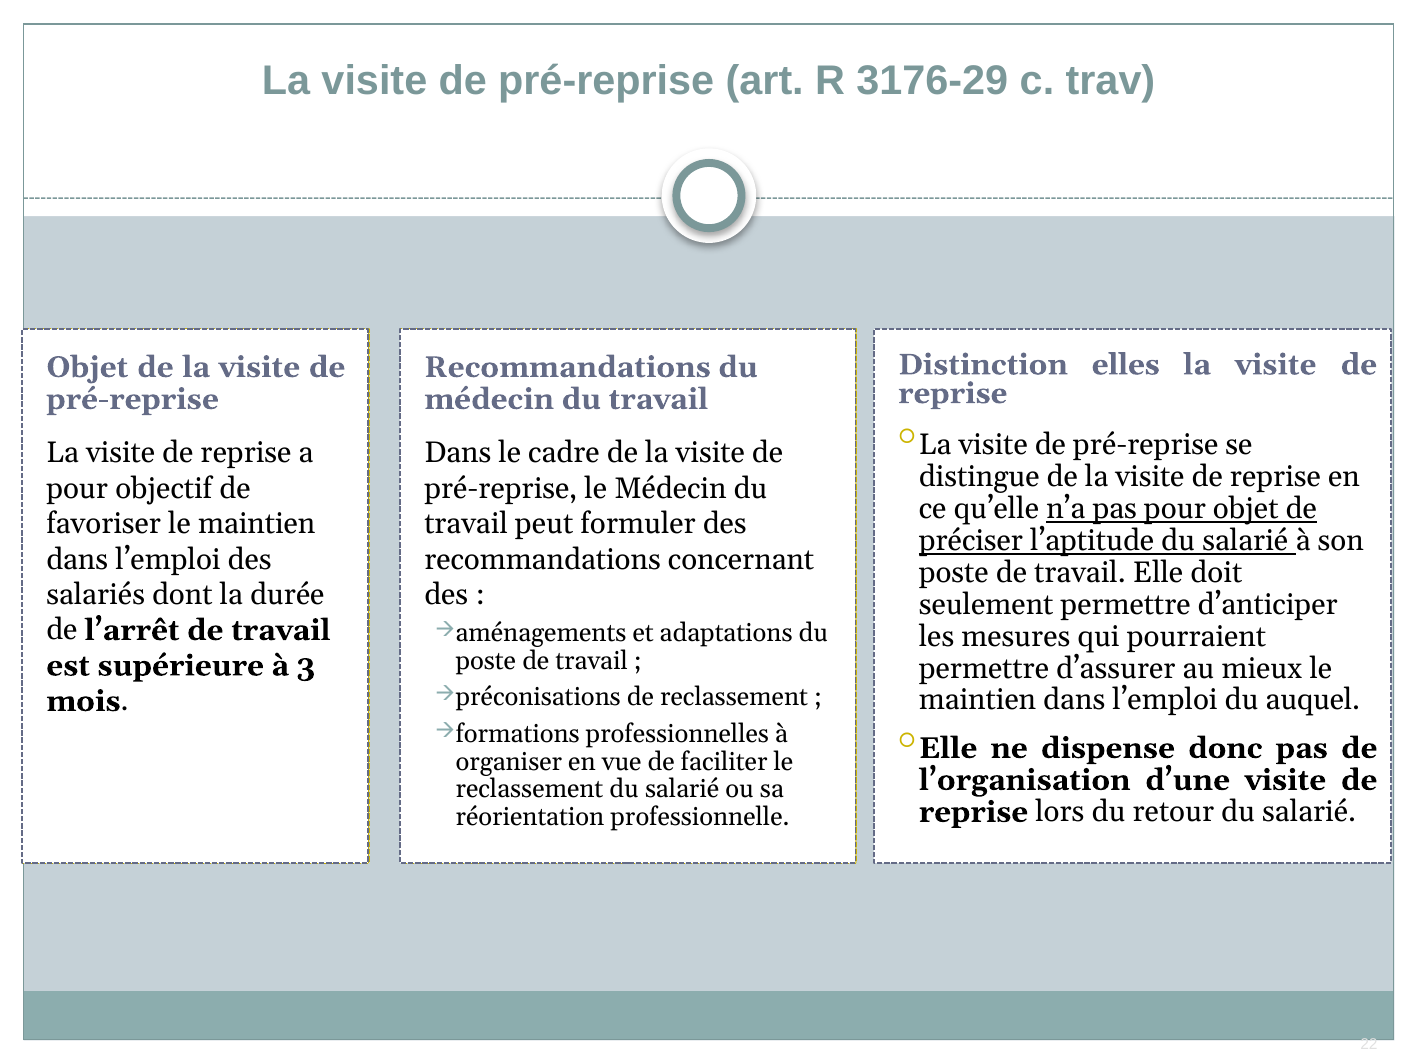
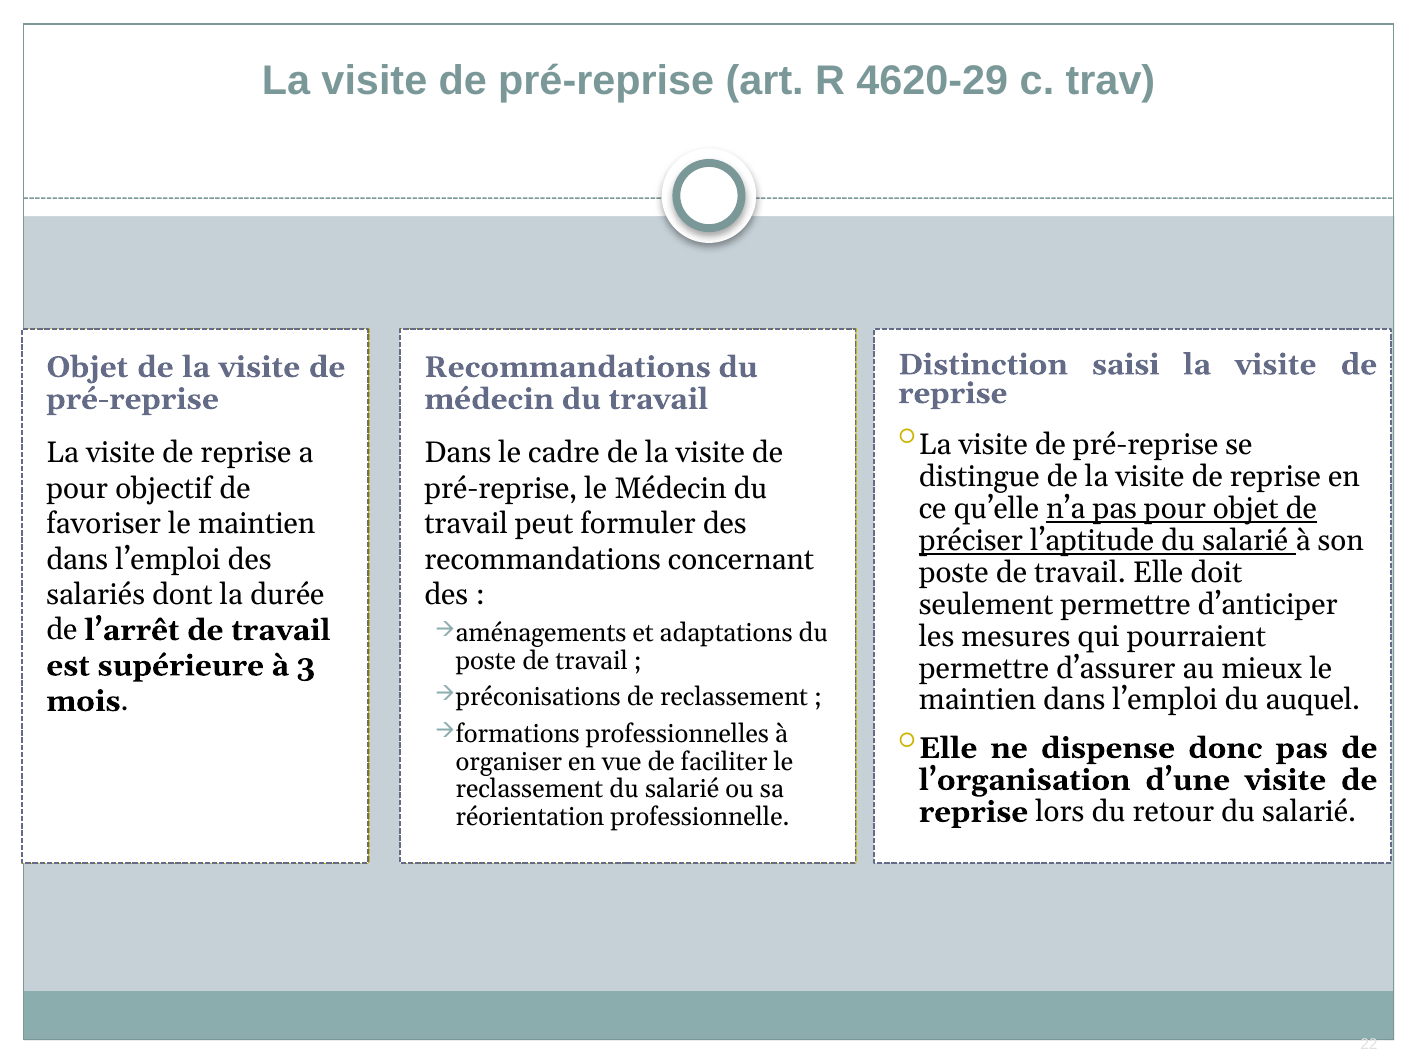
3176-29: 3176-29 -> 4620-29 (932, 81)
elles: elles -> saisi (1126, 364)
